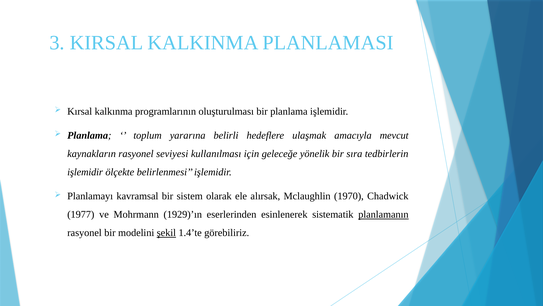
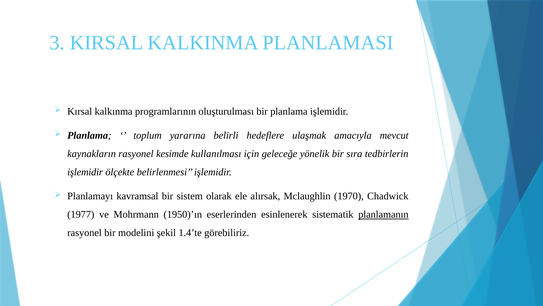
seviyesi: seviyesi -> kesimde (172, 154)
1929)’ın: 1929)’ın -> 1950)’ın (183, 214)
şekil underline: present -> none (166, 232)
